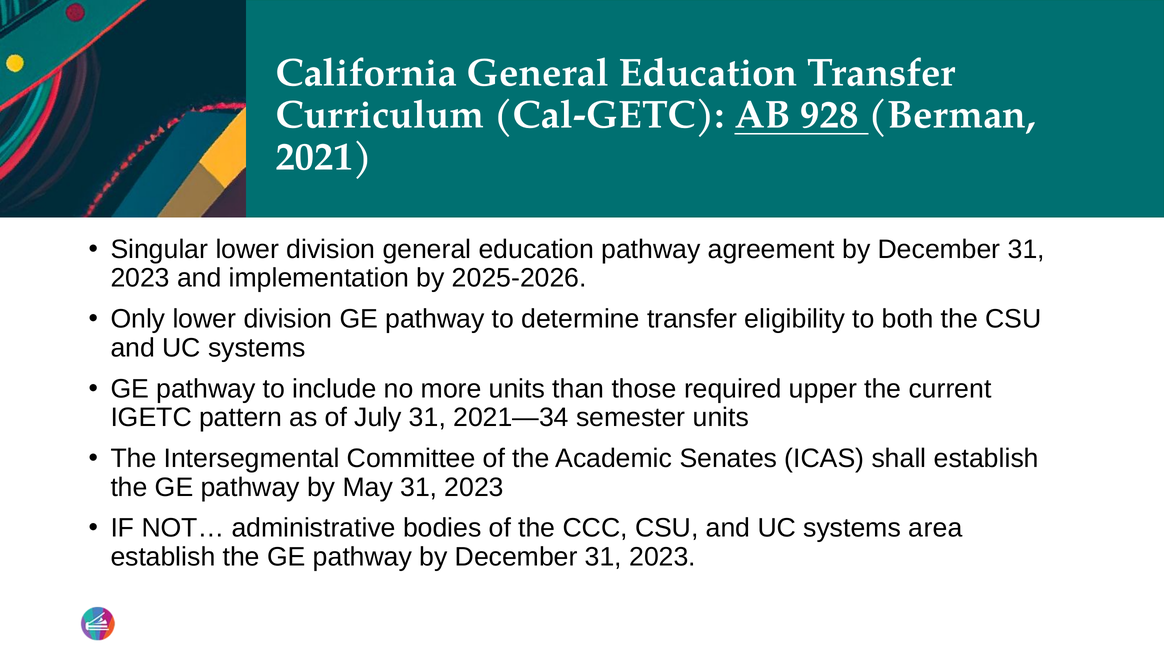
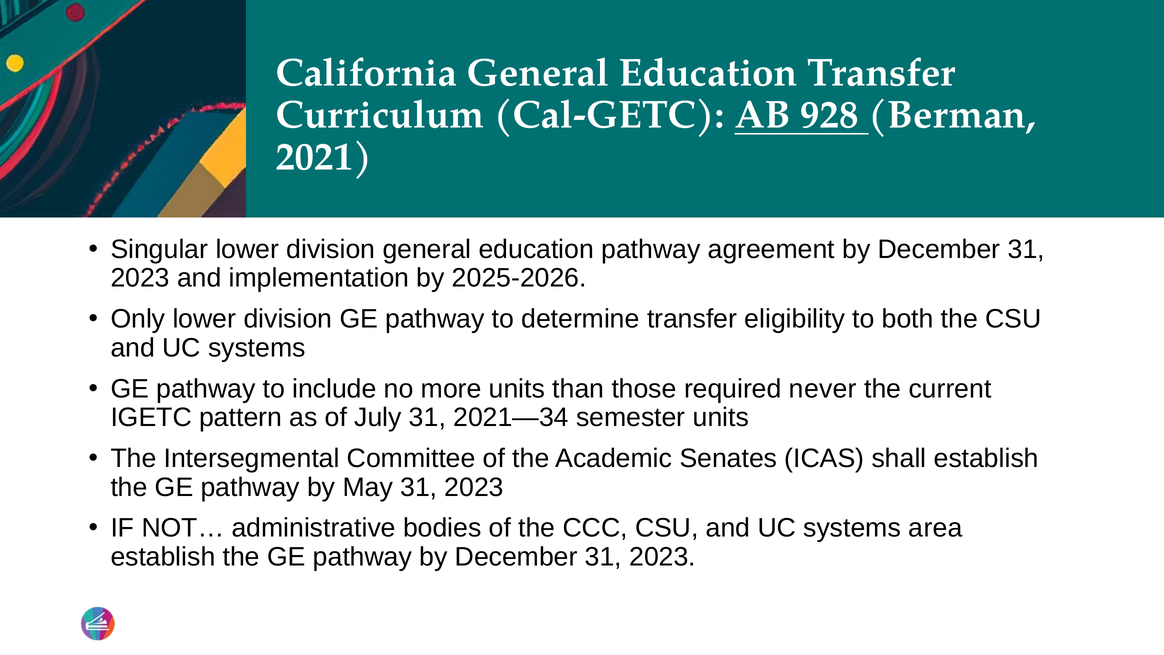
upper: upper -> never (823, 389)
